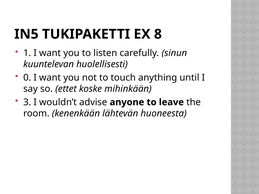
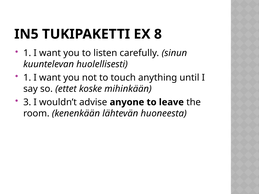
0: 0 -> 1 (27, 78)
